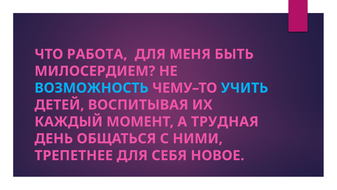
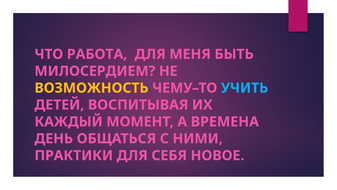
ВОЗМОЖНОСТЬ colour: light blue -> yellow (91, 88)
ТРУДНАЯ: ТРУДНАЯ -> ВРЕМЕНА (225, 121)
ТРЕПЕТНЕЕ: ТРЕПЕТНЕЕ -> ПРАКТИКИ (74, 155)
